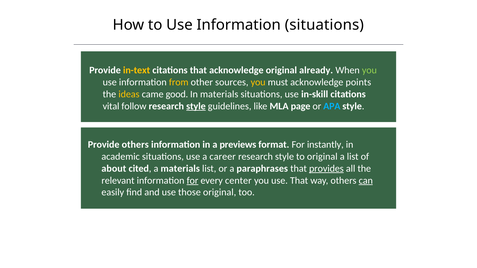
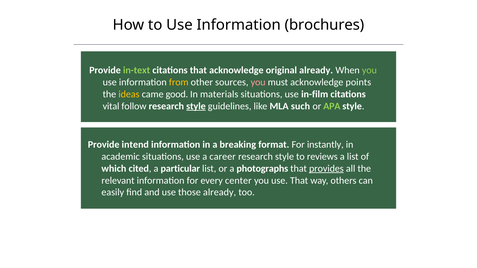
Information situations: situations -> brochures (324, 25)
in-text colour: yellow -> light green (137, 70)
you colour: yellow -> pink (258, 82)
in-skill: in-skill -> in-film (315, 94)
page: page -> such (300, 106)
APA colour: light blue -> light green (332, 106)
Provide others: others -> intend (135, 145)
previews: previews -> breaking (238, 145)
to original: original -> reviews (322, 157)
about: about -> which (114, 169)
a materials: materials -> particular (180, 169)
paraphrases: paraphrases -> photographs (262, 169)
for underline: present -> none (192, 181)
can underline: present -> none (366, 181)
those original: original -> already (220, 193)
